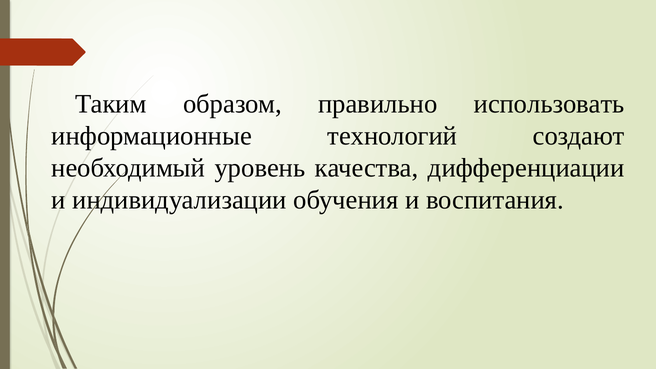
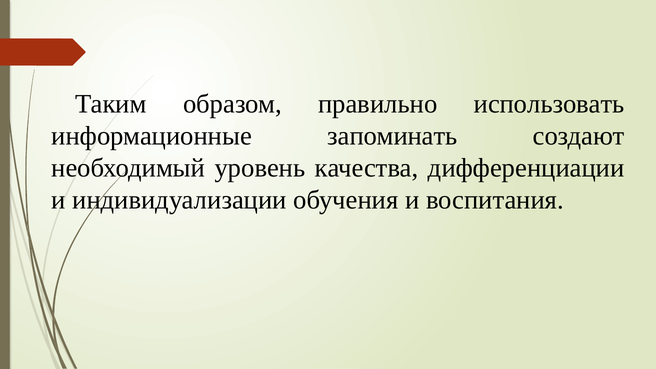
технологий: технологий -> запоминать (392, 136)
